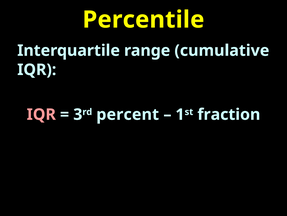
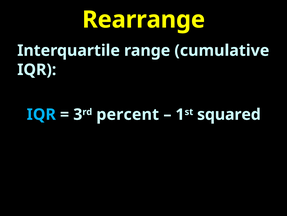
Percentile: Percentile -> Rearrange (144, 20)
IQR colour: pink -> light blue (41, 114)
fraction: fraction -> squared (229, 114)
